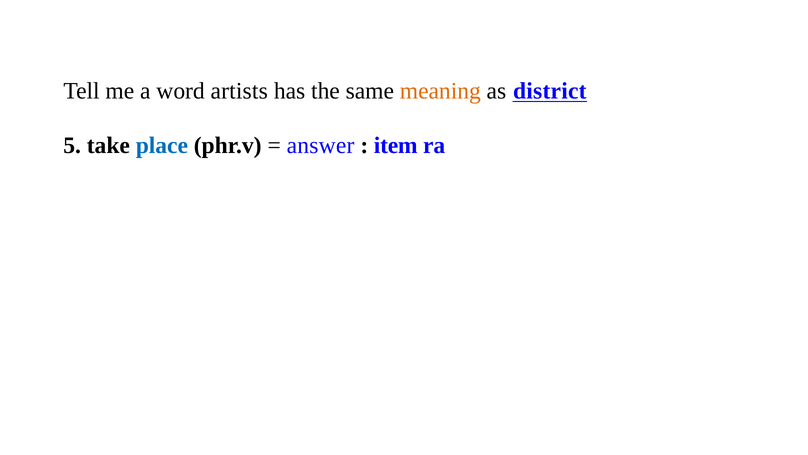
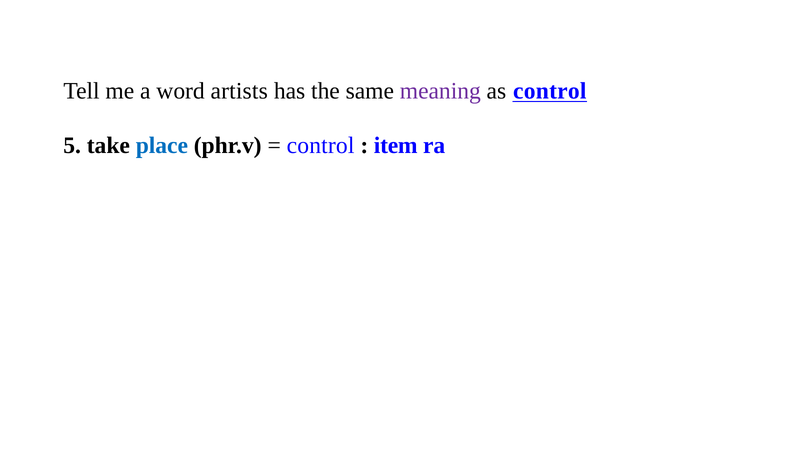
meaning colour: orange -> purple (440, 91)
as district: district -> control (550, 91)
answer: answer -> control (321, 145)
